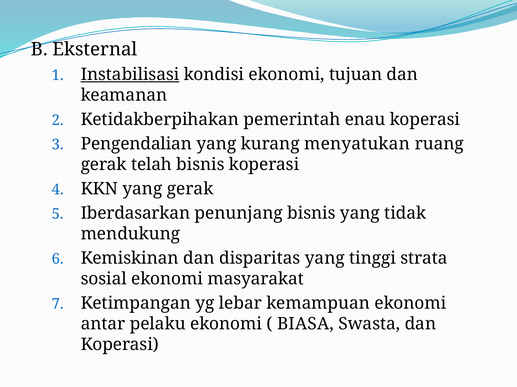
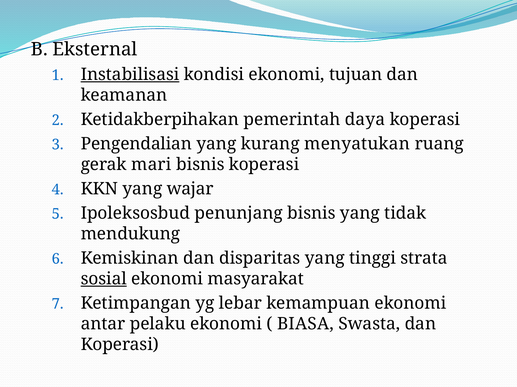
enau: enau -> daya (365, 120)
telah: telah -> mari (151, 165)
yang gerak: gerak -> wajar (190, 189)
Iberdasarkan: Iberdasarkan -> Ipoleksosbud (135, 214)
sosial underline: none -> present (104, 279)
